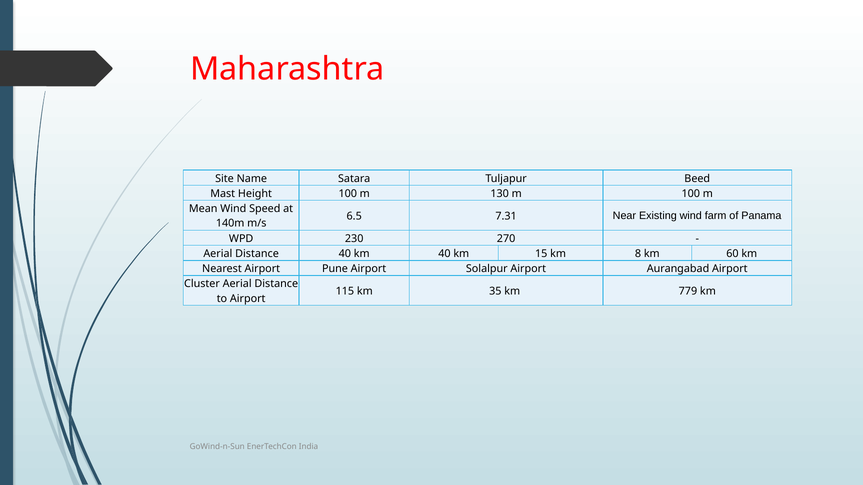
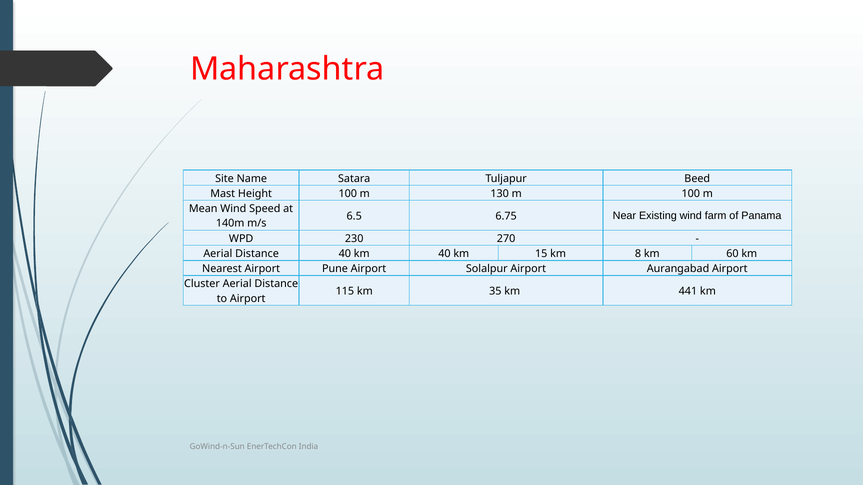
7.31: 7.31 -> 6.75 (506, 216)
779: 779 -> 441 (688, 292)
